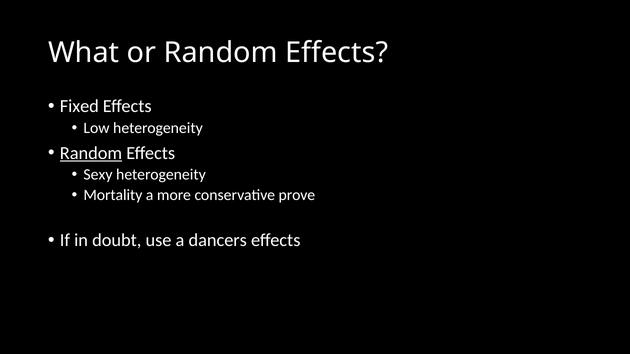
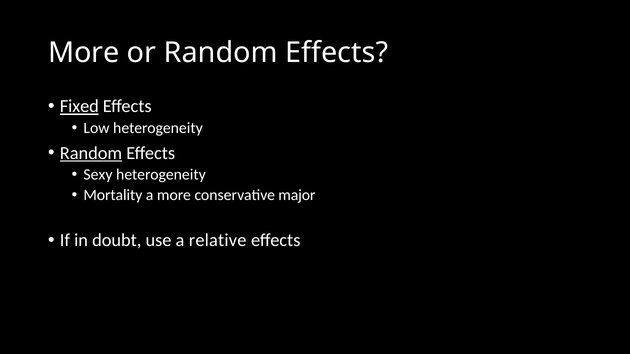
What: What -> More (84, 53)
Fixed underline: none -> present (79, 107)
prove: prove -> major (297, 195)
dancers: dancers -> relative (218, 240)
